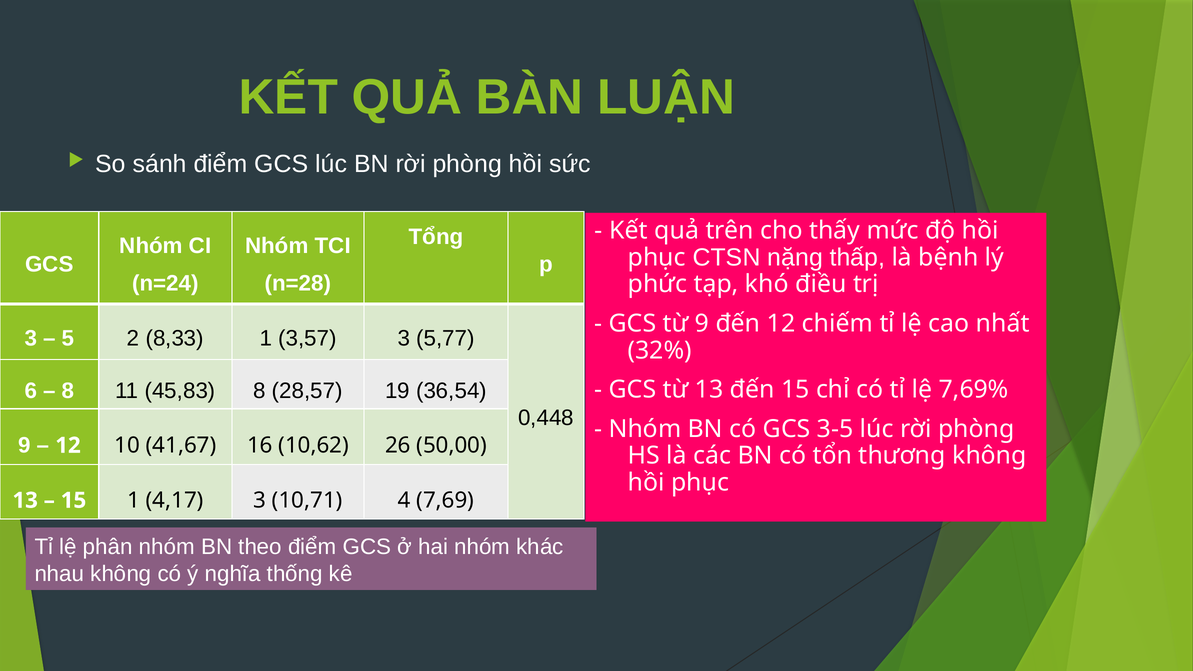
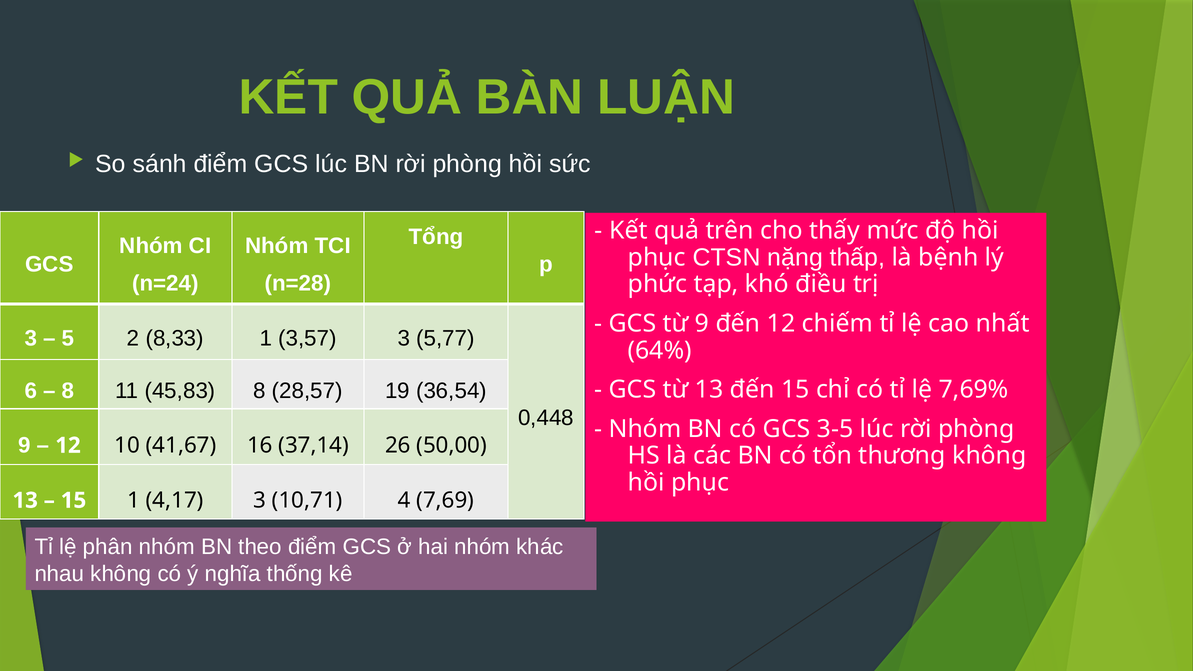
32%: 32% -> 64% (660, 350)
10,62: 10,62 -> 37,14 (314, 445)
